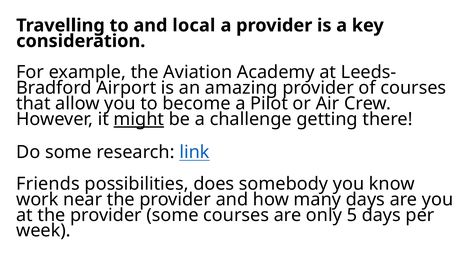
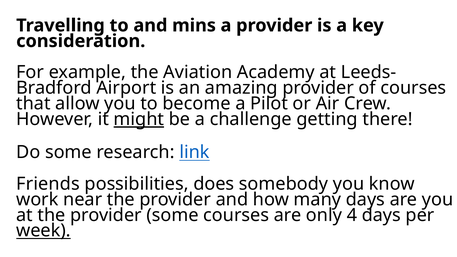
local: local -> mins (194, 25)
5: 5 -> 4 (352, 215)
week underline: none -> present (43, 231)
